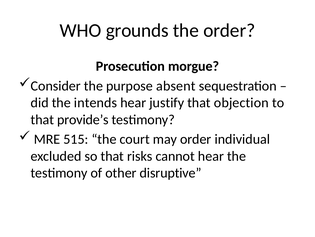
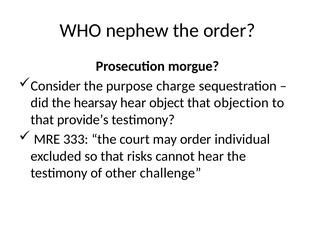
grounds: grounds -> nephew (137, 30)
absent: absent -> charge (176, 86)
intends: intends -> hearsay (96, 102)
justify: justify -> object (167, 102)
515: 515 -> 333 (76, 139)
disruptive: disruptive -> challenge (170, 173)
